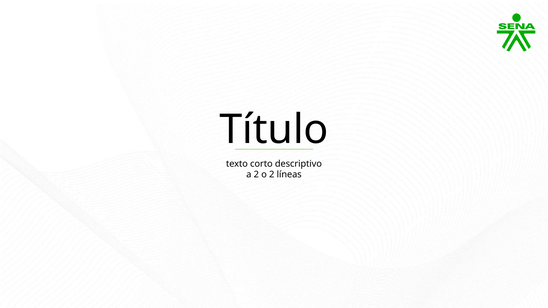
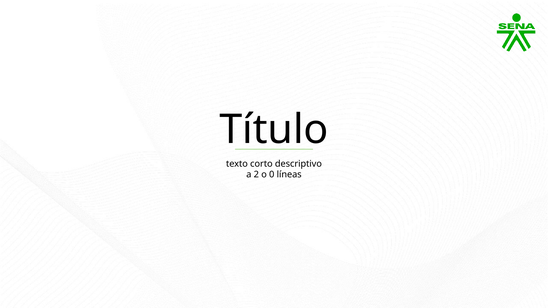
o 2: 2 -> 0 (272, 175)
